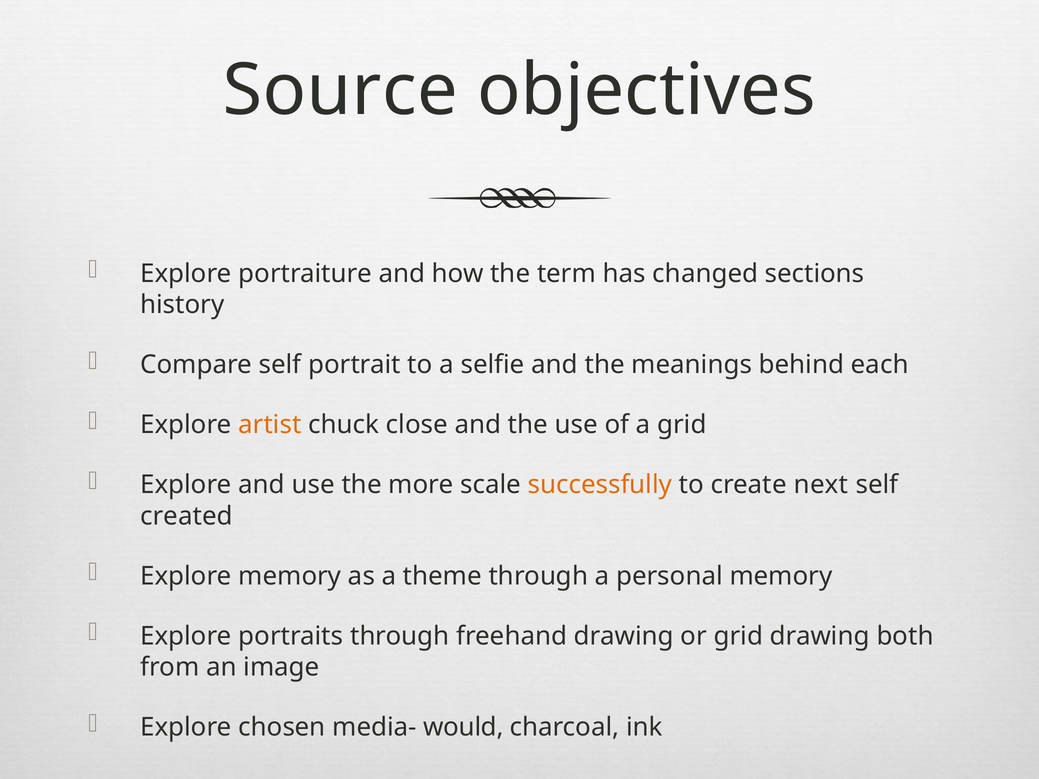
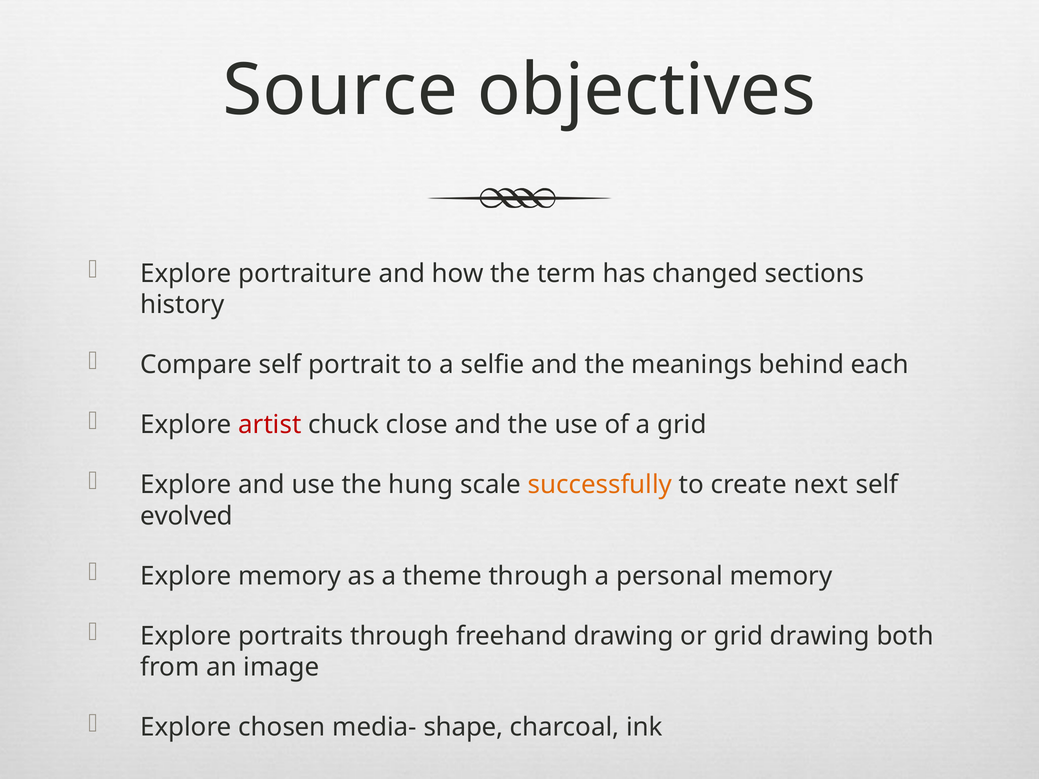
artist colour: orange -> red (270, 425)
more: more -> hung (421, 485)
created: created -> evolved (187, 516)
would: would -> shape (463, 727)
